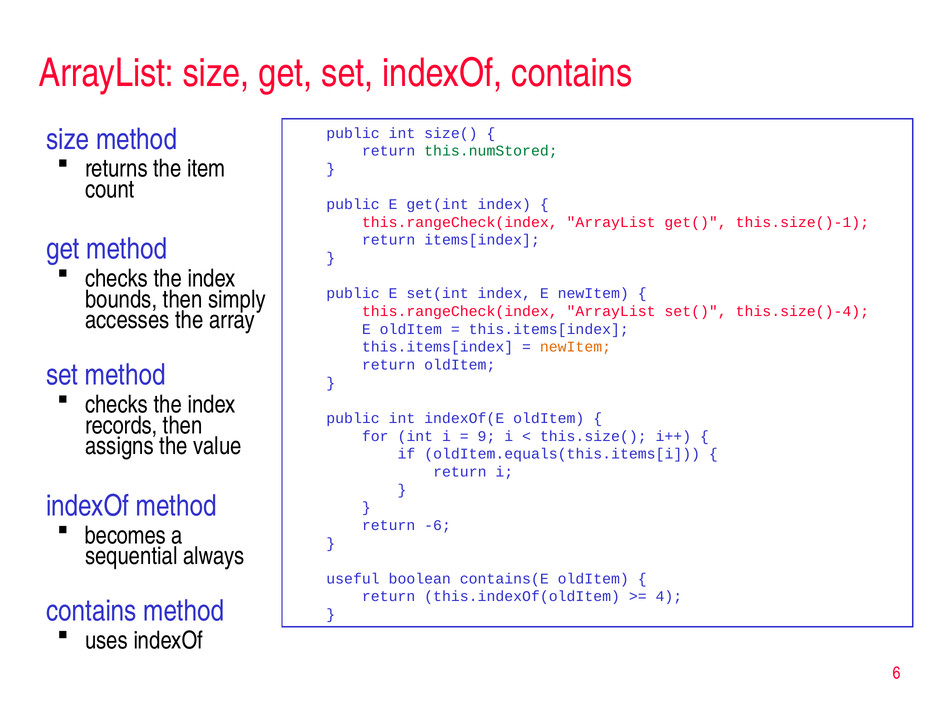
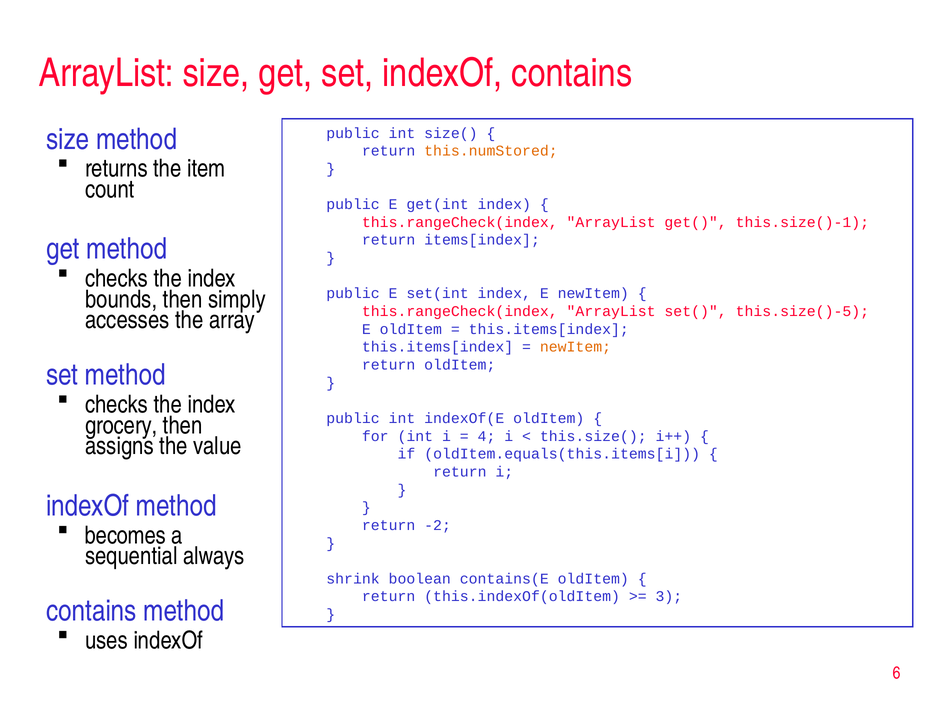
this.numStored colour: green -> orange (491, 151)
this.size()-4: this.size()-4 -> this.size()-5 (802, 311)
records: records -> grocery (121, 425)
9: 9 -> 4 (487, 436)
-6: -6 -> -2 (438, 525)
useful: useful -> shrink (353, 578)
4: 4 -> 3 (669, 596)
